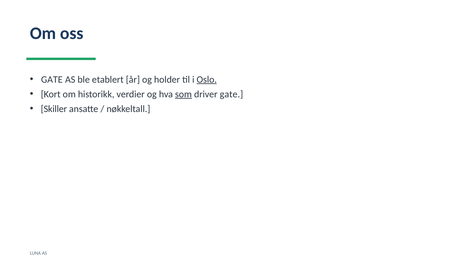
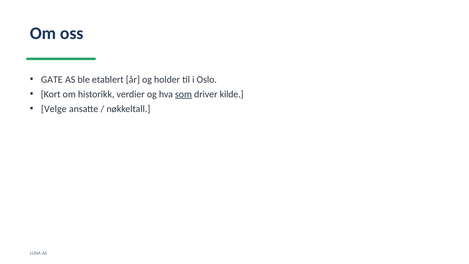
Oslo underline: present -> none (207, 79)
driver gate: gate -> kilde (232, 94)
Skiller: Skiller -> Velge (54, 109)
